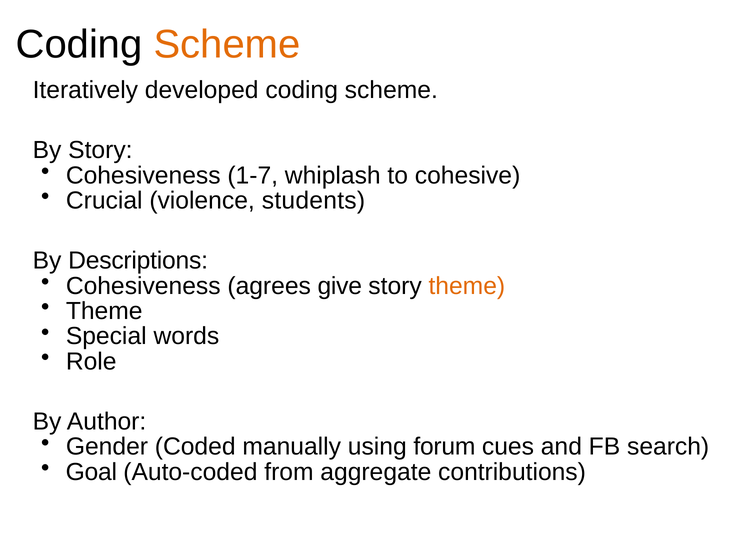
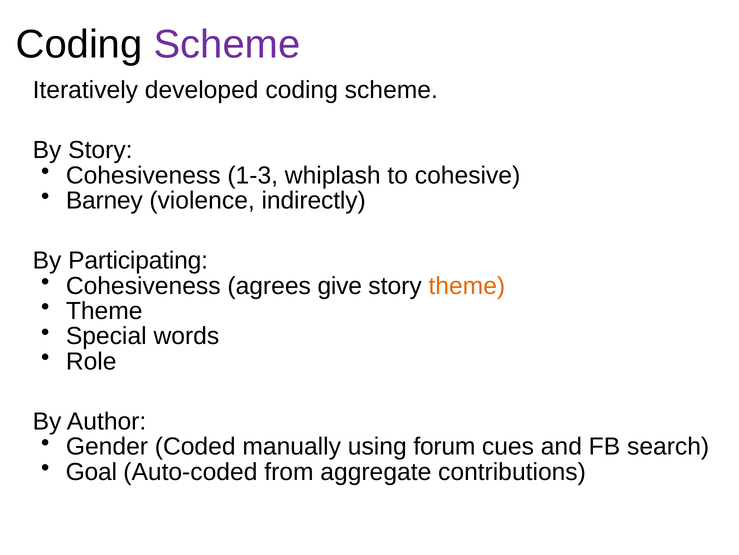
Scheme colour: orange -> purple (227, 44)
1-7: 1-7 -> 1-3 (253, 175)
Crucial: Crucial -> Barney (104, 200)
students: students -> indirectly (314, 200)
Descriptions: Descriptions -> Participating (138, 260)
